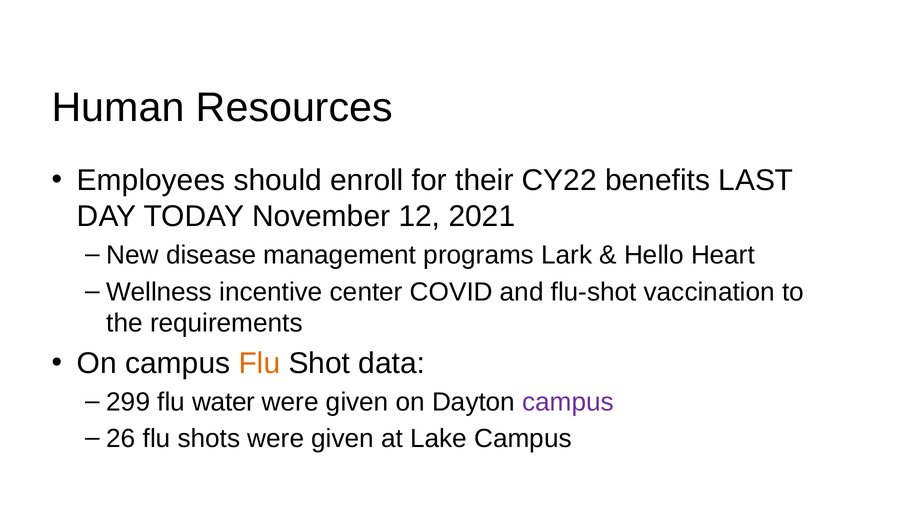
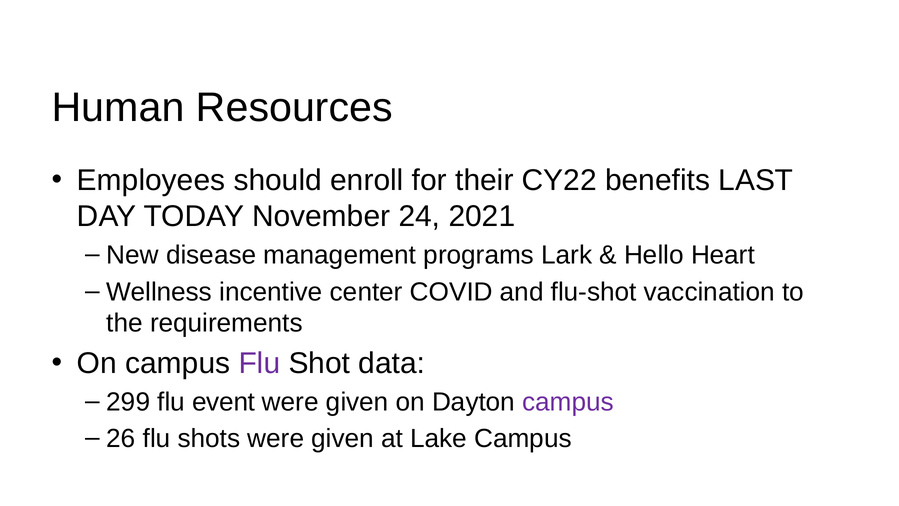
12: 12 -> 24 (419, 216)
Flu colour: orange -> purple (259, 363)
water: water -> event (224, 402)
